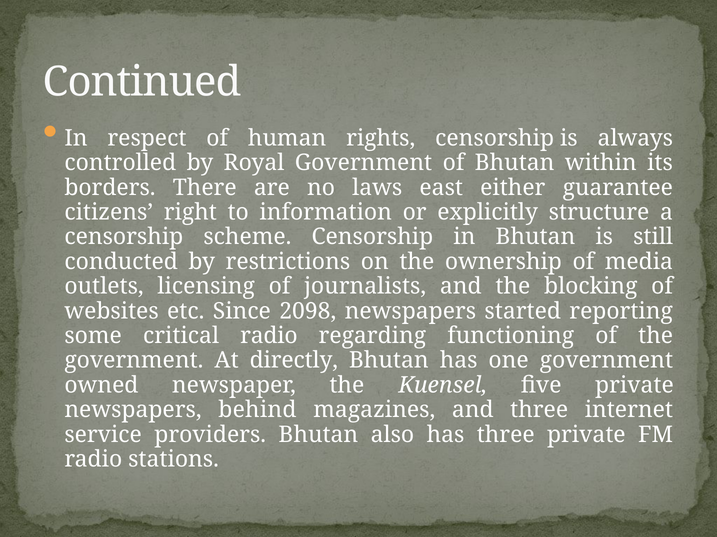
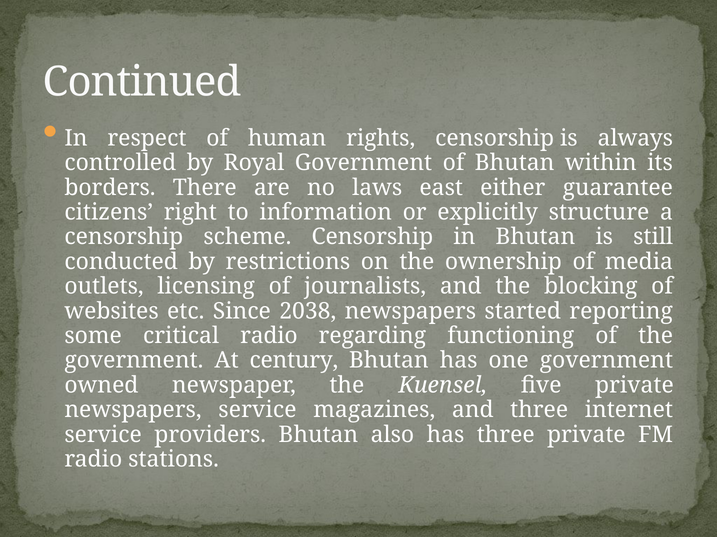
2098: 2098 -> 2038 (308, 311)
directly: directly -> century (294, 361)
newspapers behind: behind -> service (257, 410)
